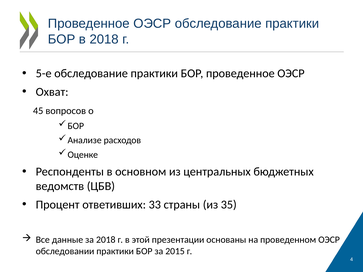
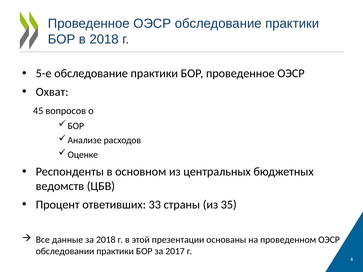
2015: 2015 -> 2017 (175, 251)
